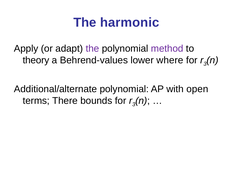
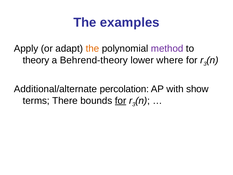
harmonic: harmonic -> examples (130, 22)
the colour: purple -> orange (92, 48)
Behrend-values: Behrend-values -> Behrend-theory (94, 60)
Additional/alternate polynomial: polynomial -> percolation (124, 89)
open: open -> show (197, 89)
for underline: none -> present (121, 101)
